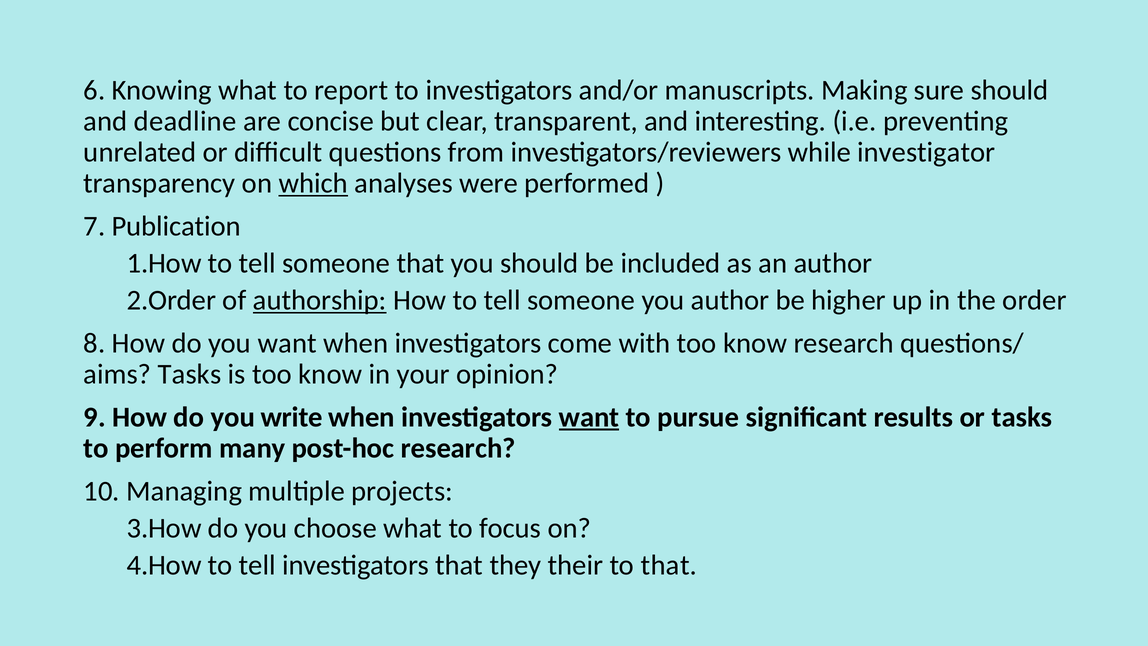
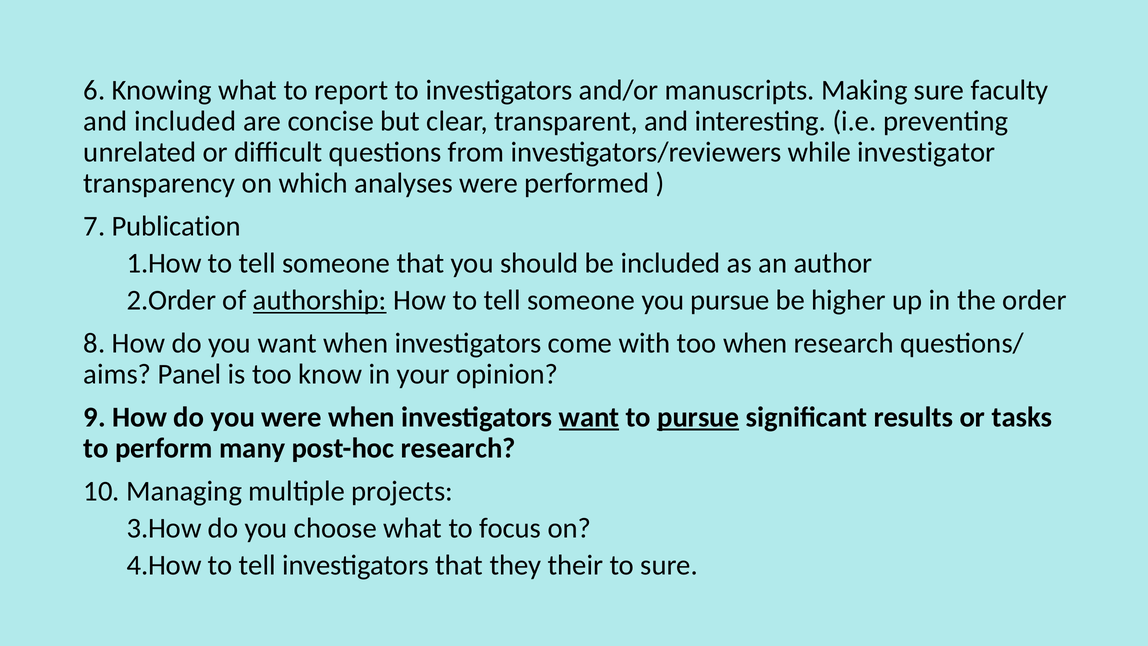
sure should: should -> faculty (1010, 90)
and deadline: deadline -> included (185, 121)
which underline: present -> none (313, 183)
you author: author -> pursue (730, 300)
with too know: know -> when (755, 343)
aims Tasks: Tasks -> Panel (190, 374)
you write: write -> were (292, 417)
pursue underline: none -> present (698, 417)
to that: that -> sure (669, 565)
